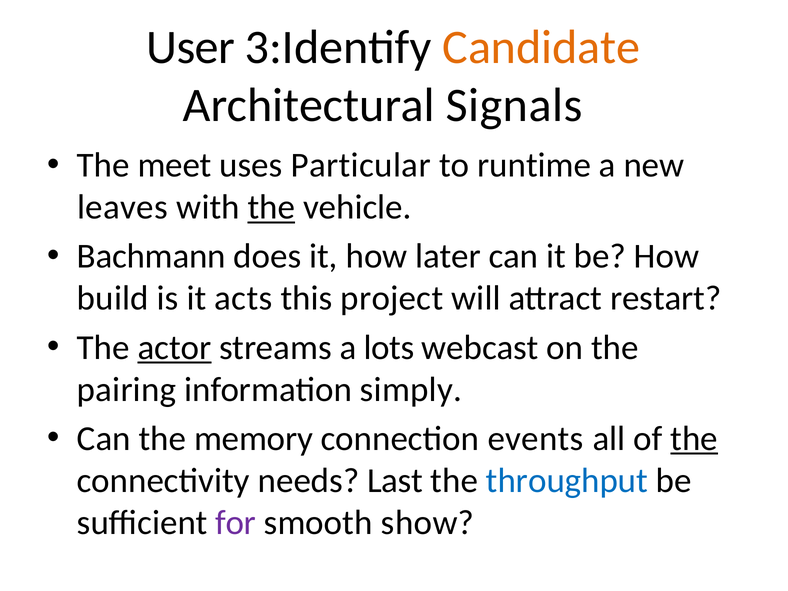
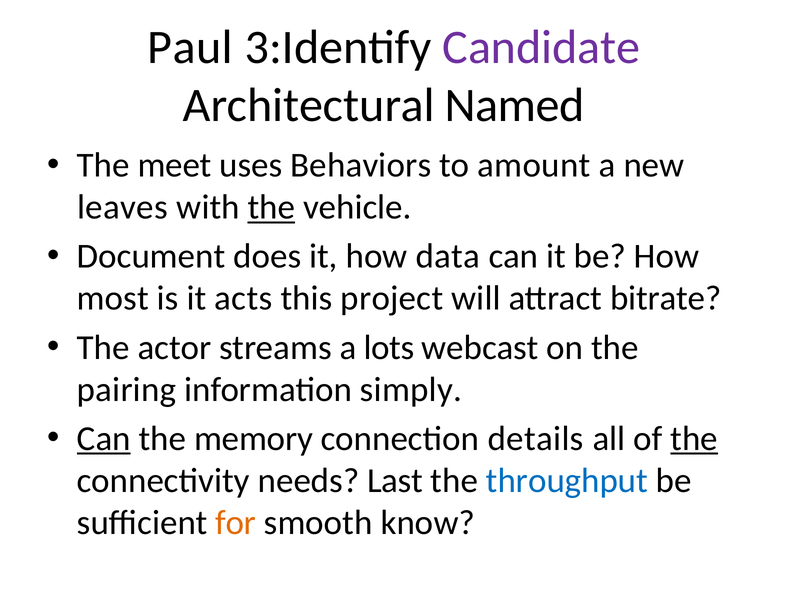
User: User -> Paul (190, 47)
Candidate colour: orange -> purple (541, 47)
Signals: Signals -> Named (515, 105)
Particular: Particular -> Behaviors (361, 165)
runtime: runtime -> amount (534, 165)
Bachmann: Bachmann -> Document (151, 256)
later: later -> data (448, 256)
build: build -> most (113, 298)
restart: restart -> bitrate (666, 298)
actor underline: present -> none (174, 347)
Can underline: none -> present (104, 439)
events: events -> details (536, 439)
for colour: purple -> orange (236, 523)
show: show -> know (428, 523)
